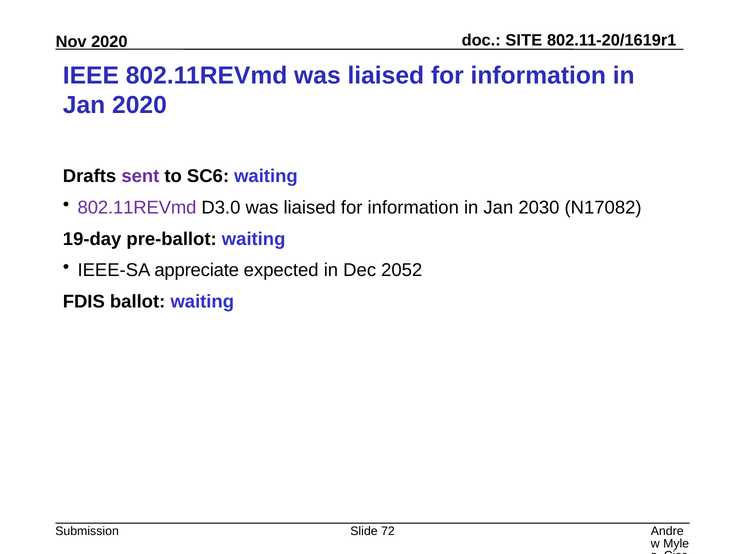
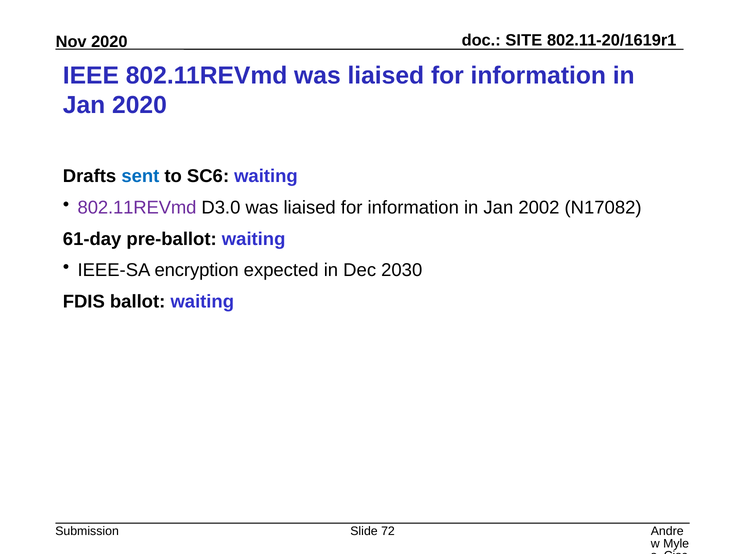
sent colour: purple -> blue (140, 176)
2030: 2030 -> 2002 (539, 208)
19-day: 19-day -> 61-day (92, 239)
appreciate: appreciate -> encryption (197, 270)
2052: 2052 -> 2030 (402, 270)
